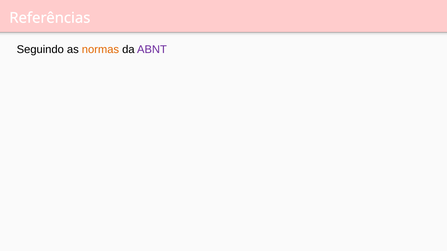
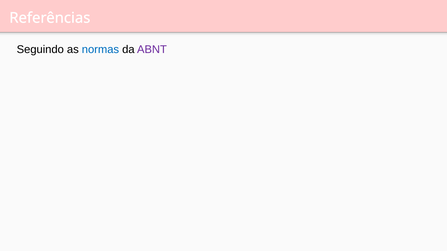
normas colour: orange -> blue (100, 50)
